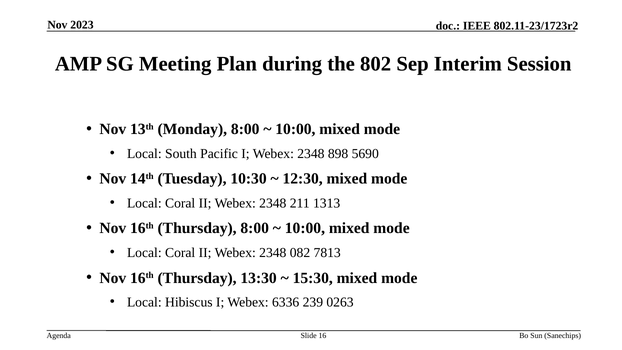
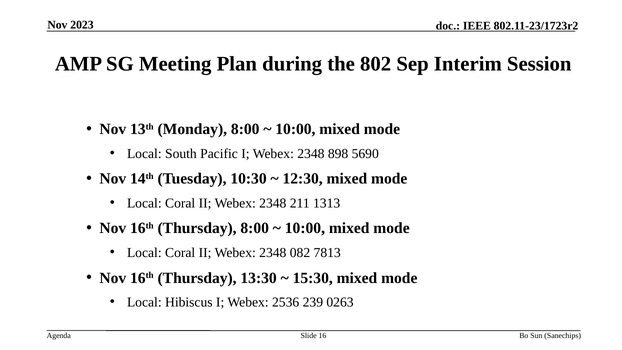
6336: 6336 -> 2536 (286, 302)
